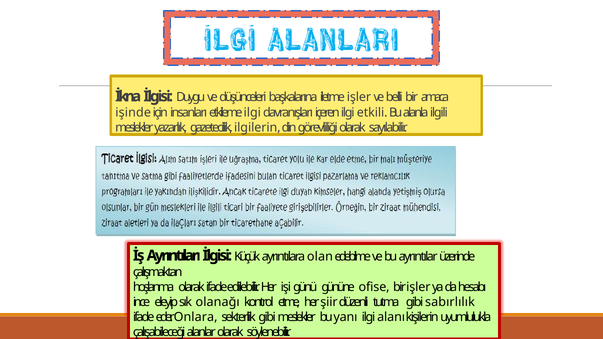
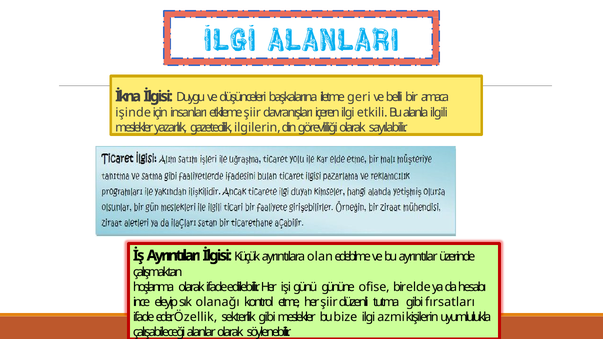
iletme işler: işler -> geri (359, 97)
etkileme ilgi: ilgi -> şiir (252, 113)
bir işler: işler -> elde (418, 287)
sabırlılık: sabırlılık -> fırsatları (450, 302)
Onlara: Onlara -> Özellik (196, 317)
yanı: yanı -> bize (345, 317)
alanı: alanı -> azmi (391, 317)
